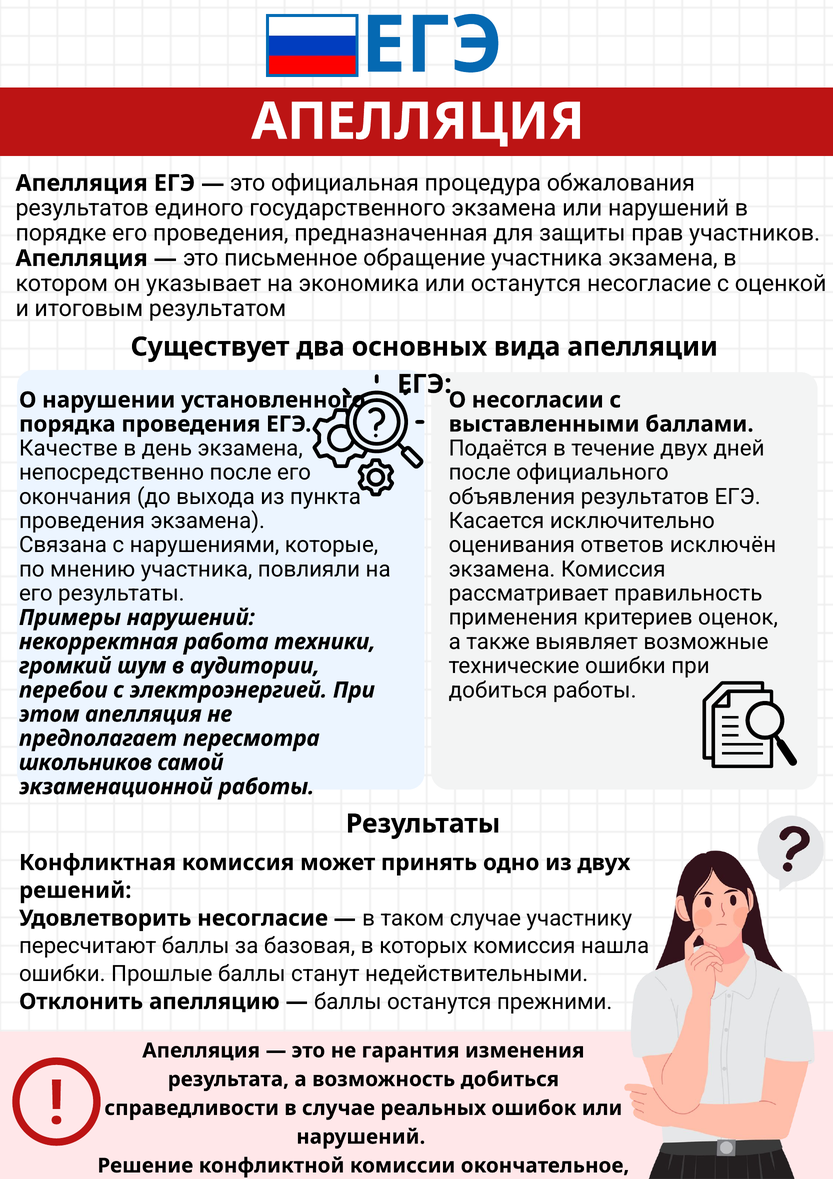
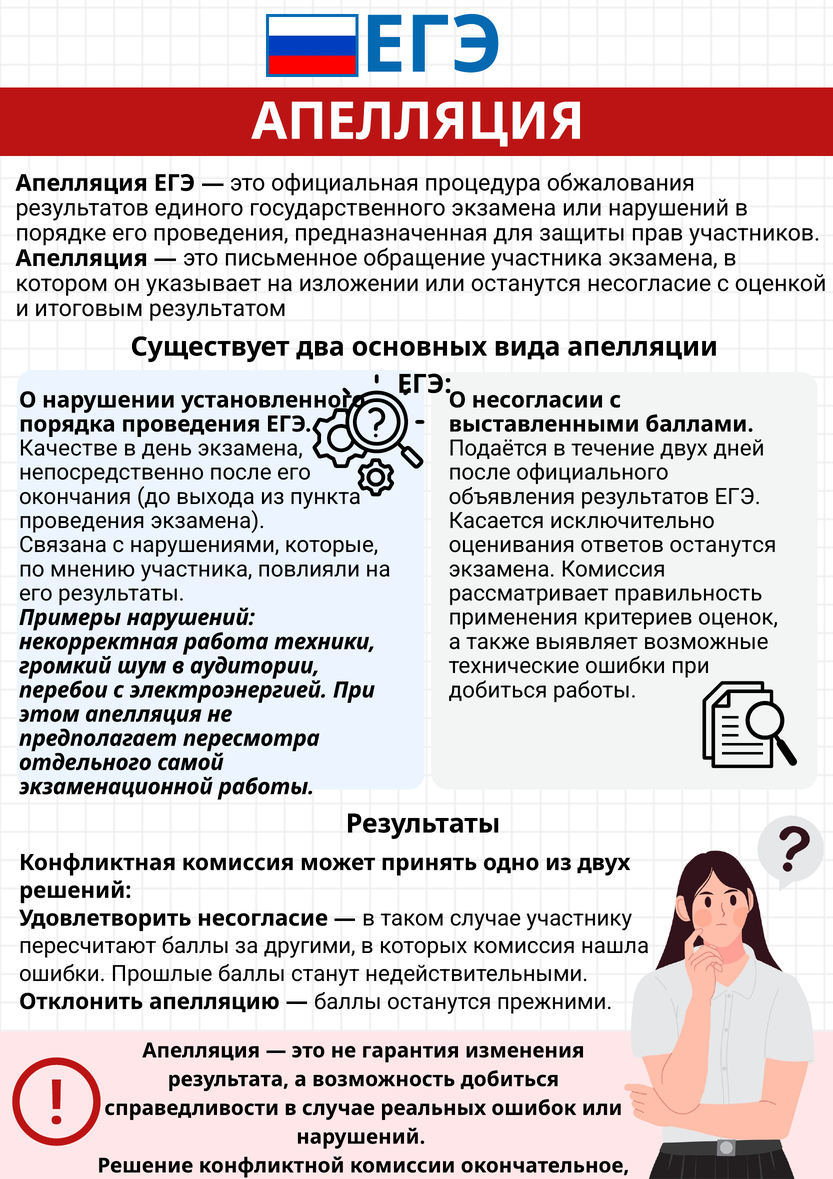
экономика: экономика -> изложении (359, 283)
ответов исключён: исключён -> останутся (723, 545)
школьников: школьников -> отдельного (85, 763)
базовая: базовая -> другими (310, 946)
